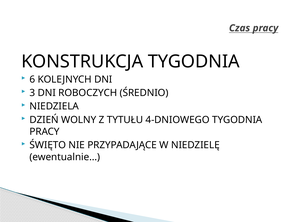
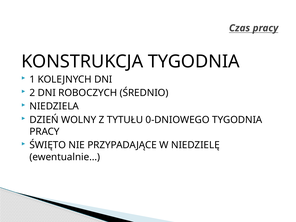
6: 6 -> 1 (32, 79)
3: 3 -> 2 (32, 93)
4-DNIOWEGO: 4-DNIOWEGO -> 0-DNIOWEGO (178, 120)
